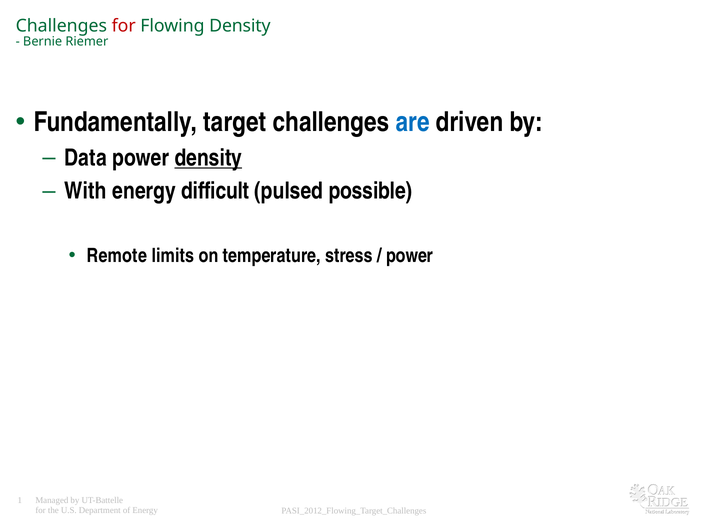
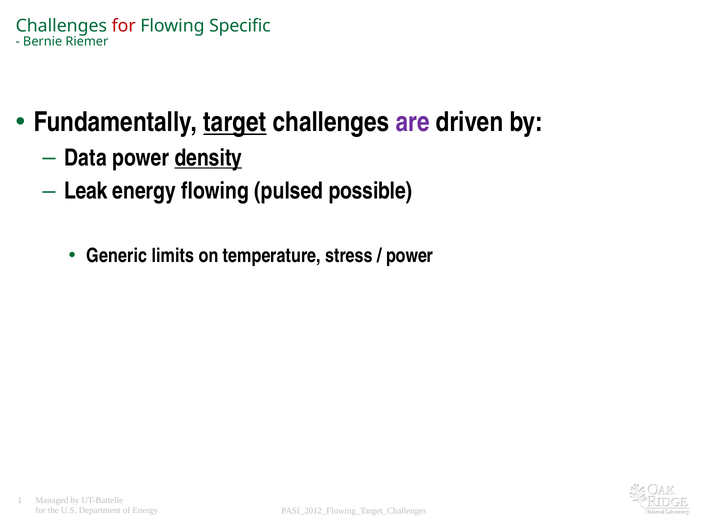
Flowing Density: Density -> Specific (240, 26)
target underline: none -> present (235, 122)
are colour: blue -> purple (413, 122)
With: With -> Leak (86, 191)
energy difficult: difficult -> flowing (215, 191)
Remote: Remote -> Generic (117, 256)
